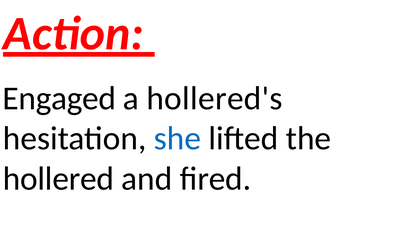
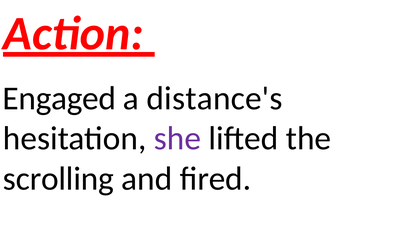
hollered's: hollered's -> distance's (215, 98)
she colour: blue -> purple (178, 138)
hollered: hollered -> scrolling (58, 178)
